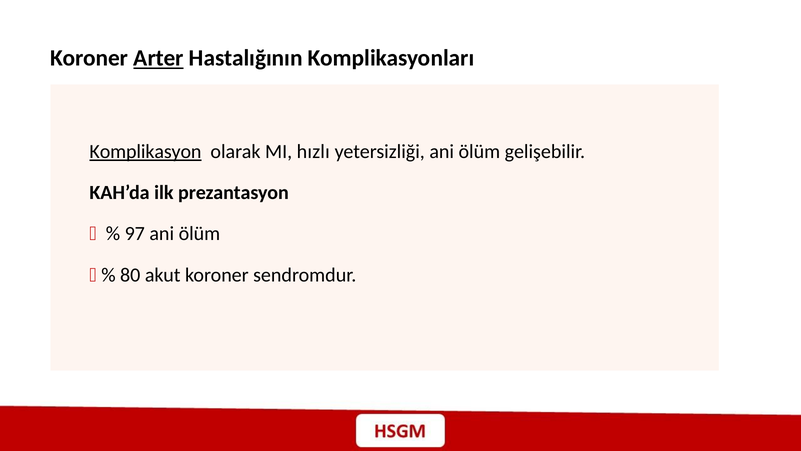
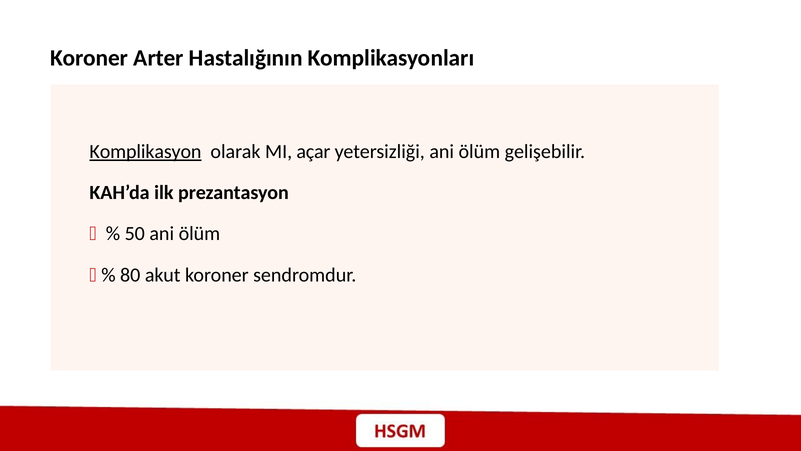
Arter underline: present -> none (159, 58)
hızlı: hızlı -> açar (313, 151)
97: 97 -> 50 (135, 234)
